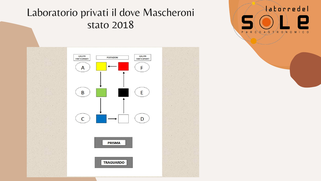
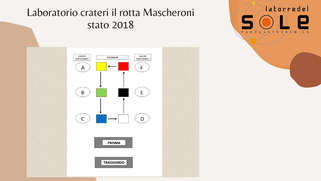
privati: privati -> crateri (95, 12)
dove: dove -> rotta (130, 12)
